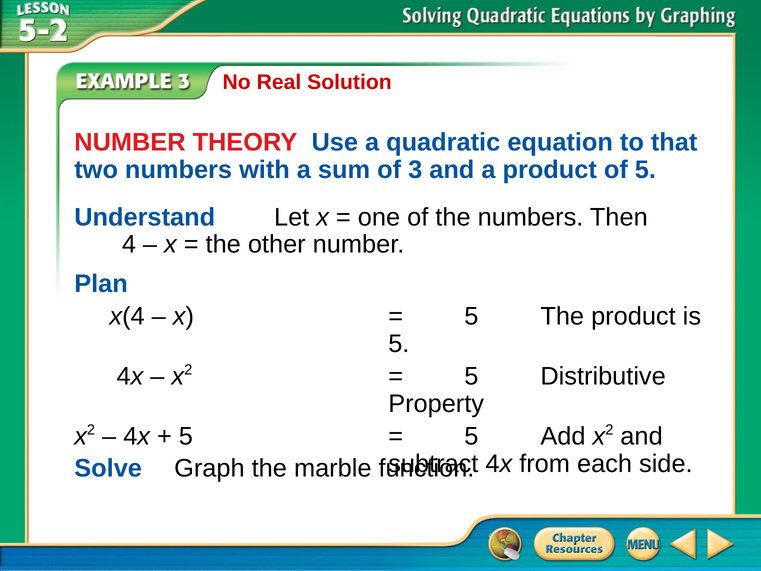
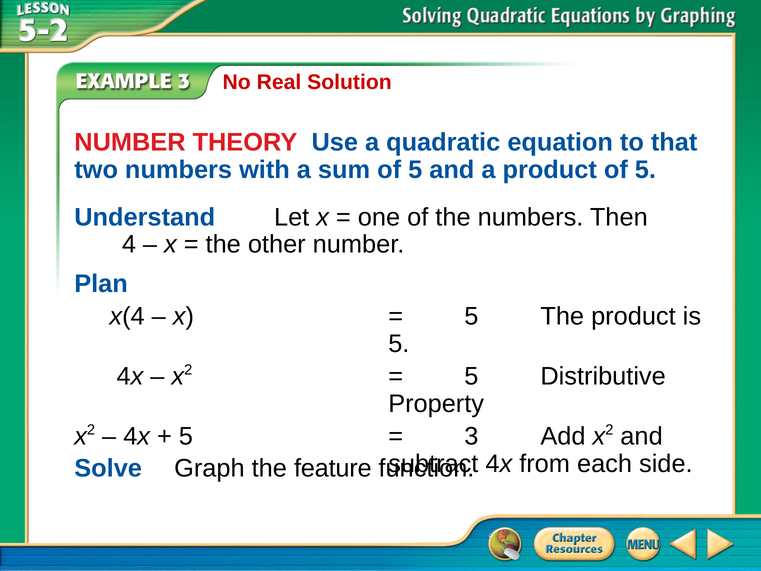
sum of 3: 3 -> 5 (415, 170)
5: 5 -> 3 (471, 436)
marble: marble -> feature (333, 468)
